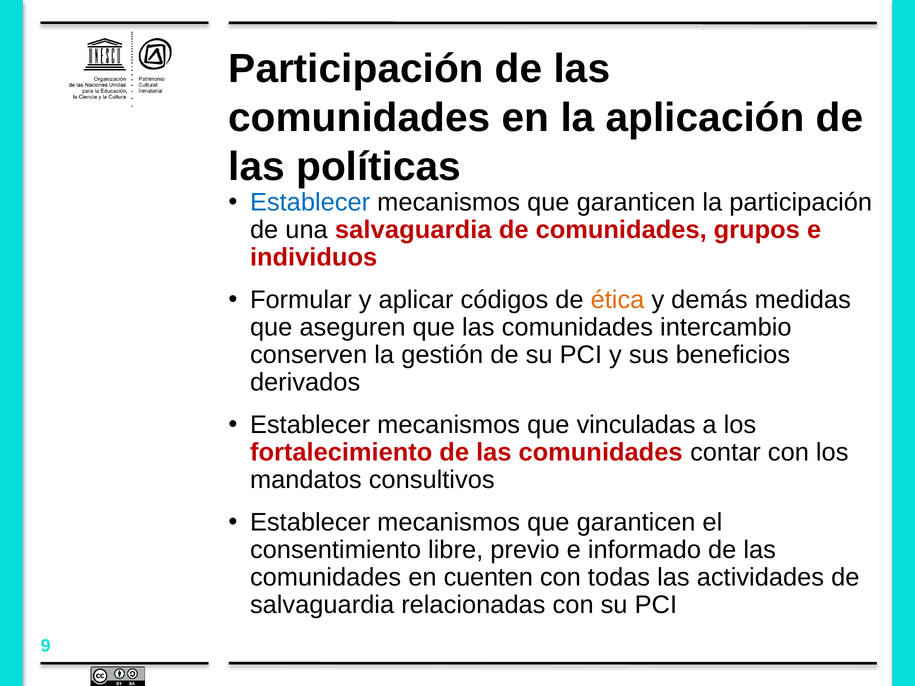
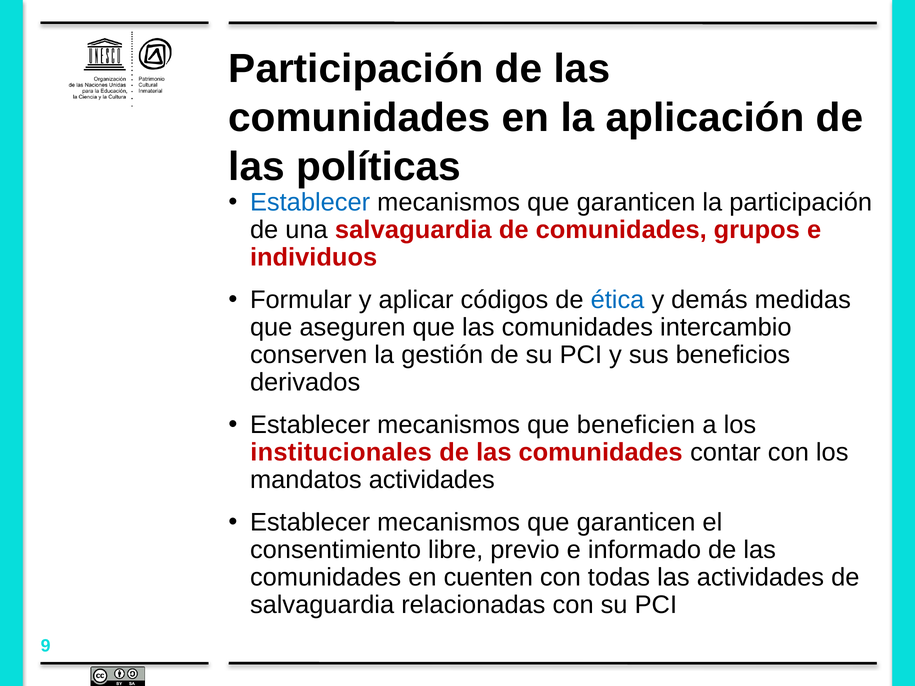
ética colour: orange -> blue (618, 300)
vinculadas: vinculadas -> beneficien (636, 425)
fortalecimiento: fortalecimiento -> institucionales (341, 453)
mandatos consultivos: consultivos -> actividades (432, 480)
